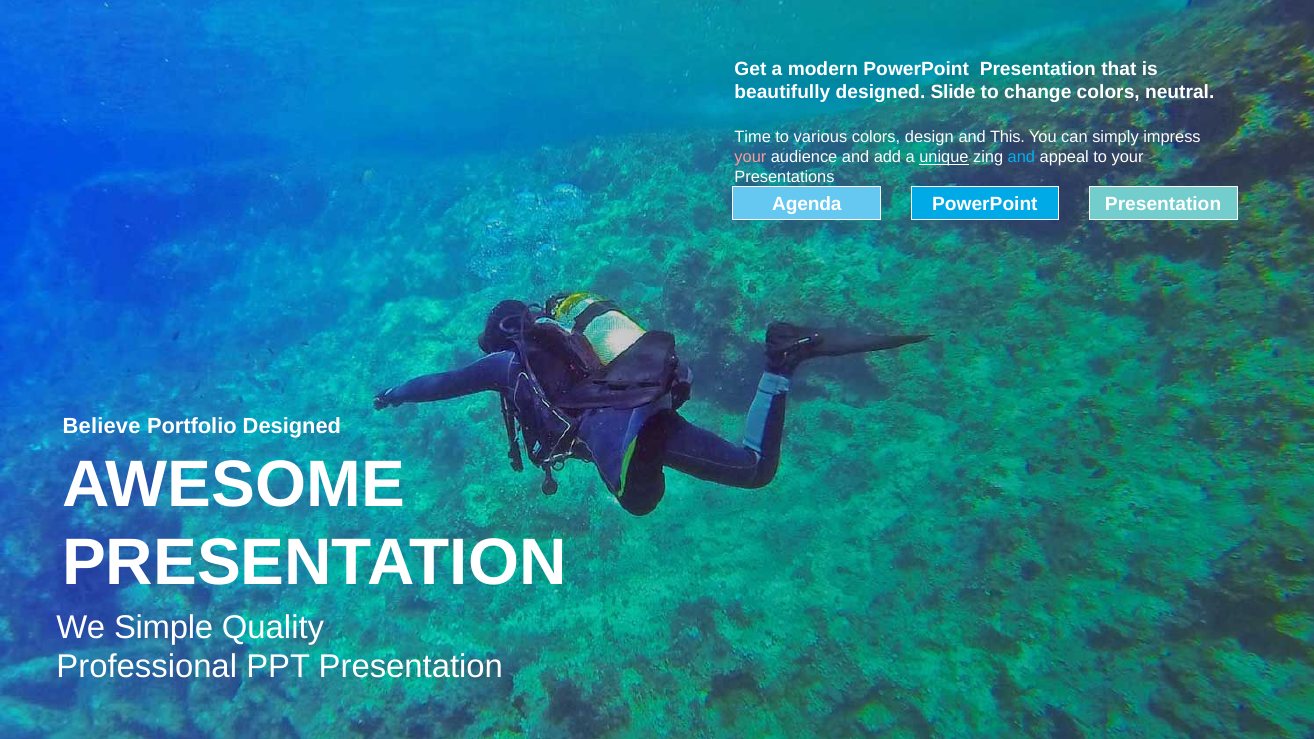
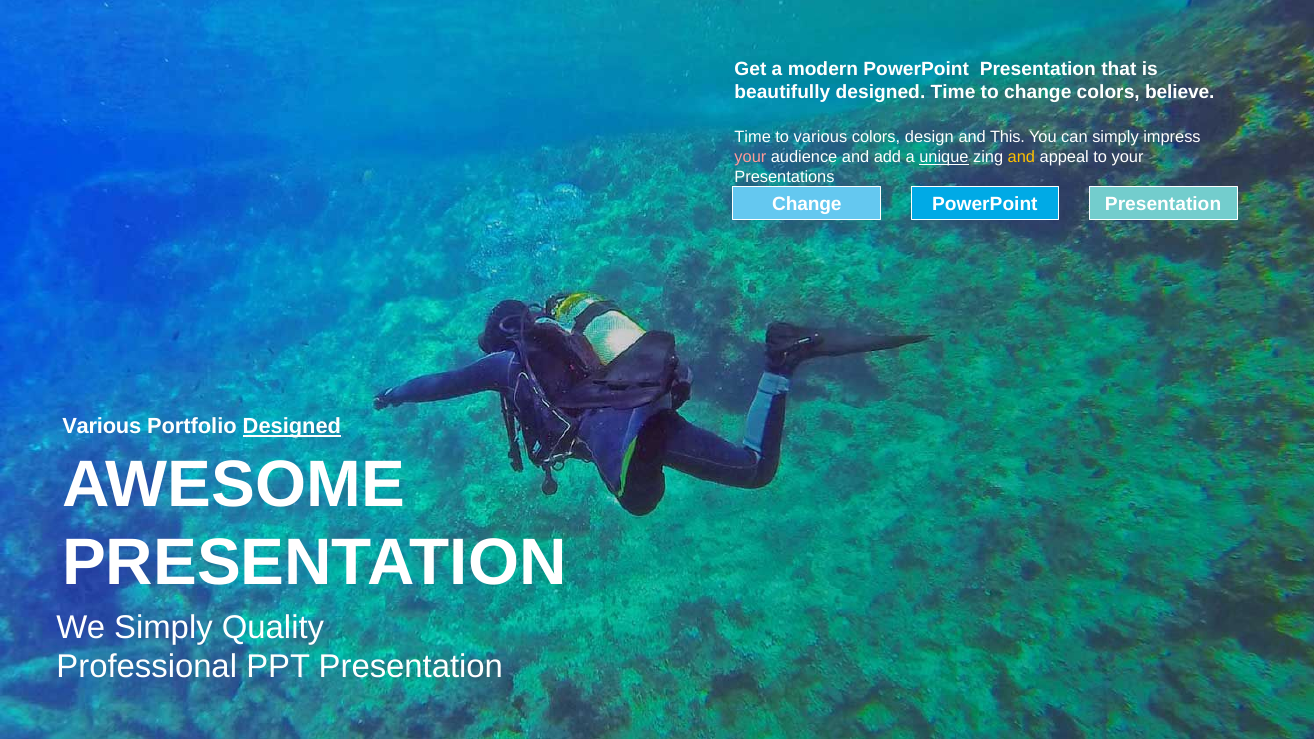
designed Slide: Slide -> Time (953, 92)
neutral: neutral -> believe (1180, 92)
and colour: light blue -> yellow (1021, 157)
Agenda: Agenda -> Change (807, 204)
Believe: Believe -> Various (102, 427)
Designed underline: none -> present (292, 427)
We Simple: Simple -> Simply (163, 628)
